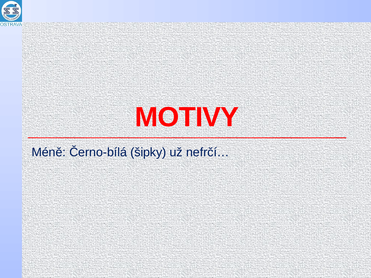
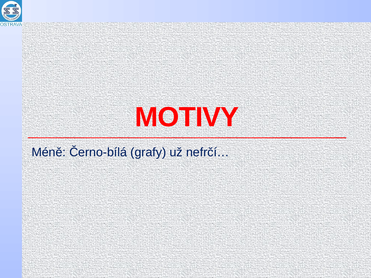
šipky: šipky -> grafy (148, 152)
